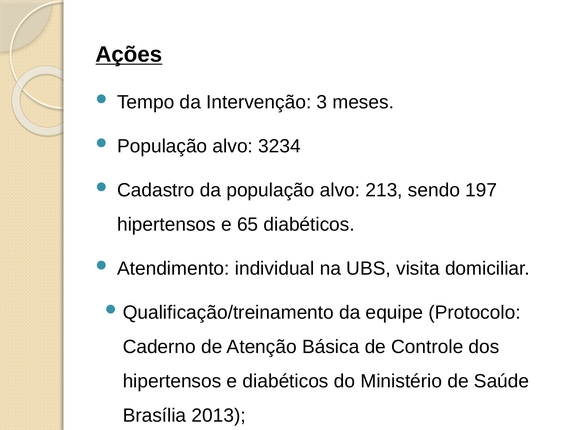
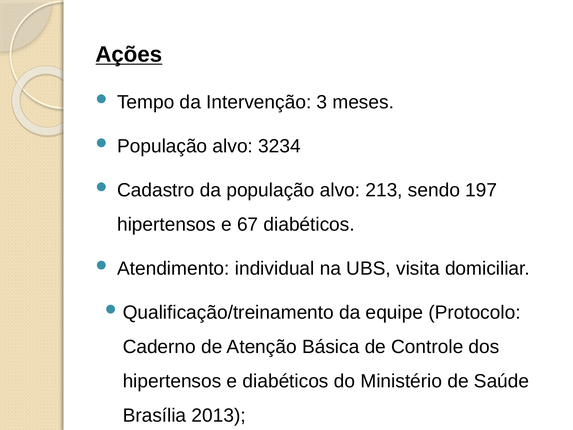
65: 65 -> 67 (248, 224)
